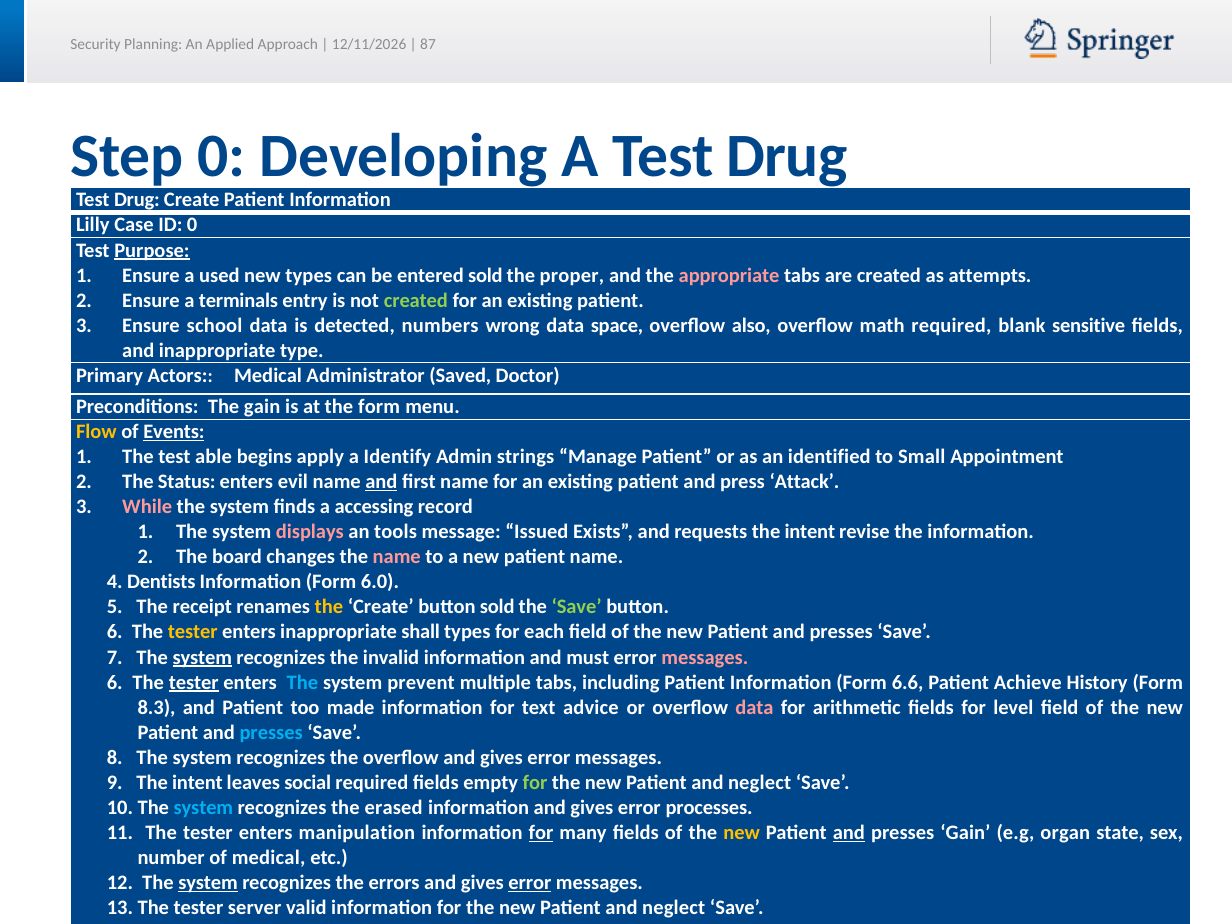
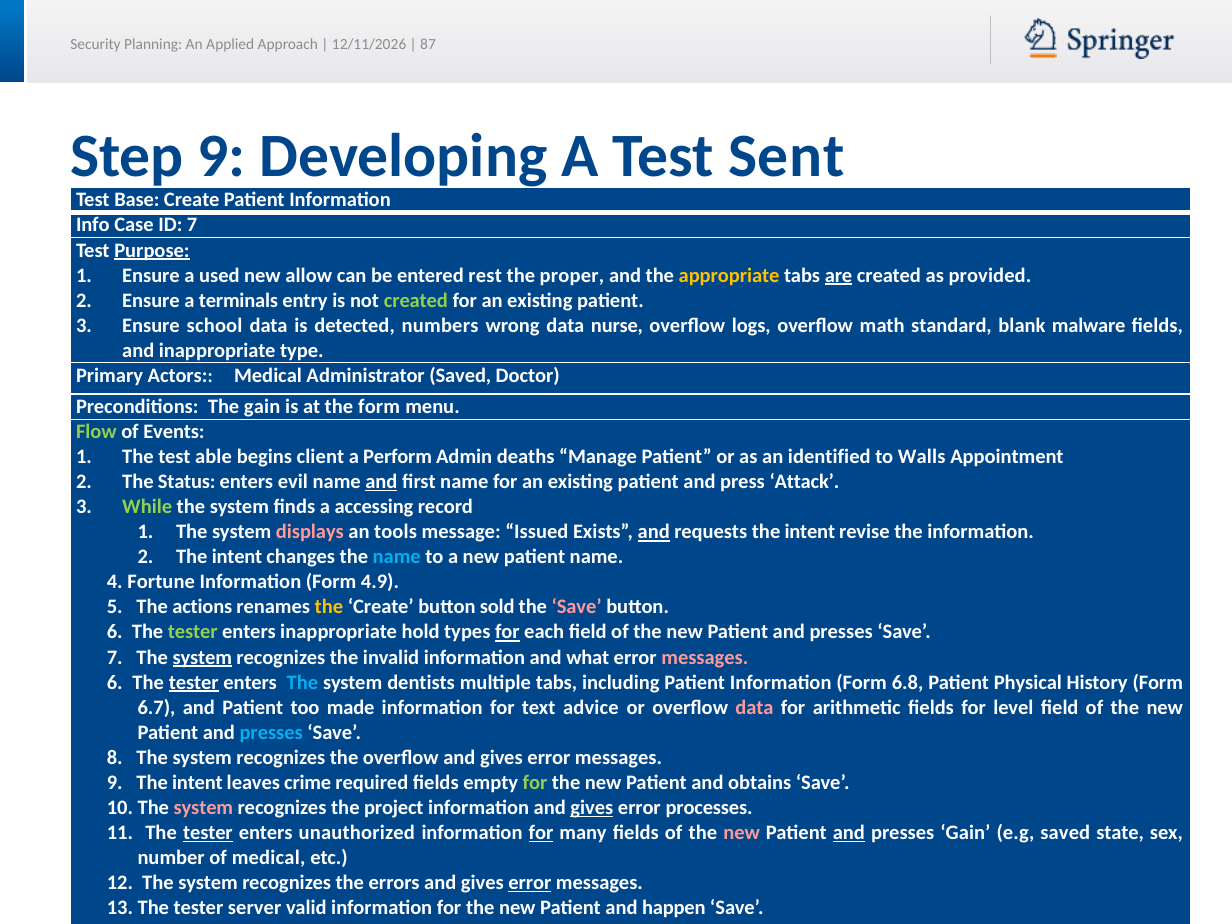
Step 0: 0 -> 9 (222, 157)
A Test Drug: Drug -> Sent (786, 157)
Drug: Drug -> Base (137, 200)
Lilly: Lilly -> Info (93, 225)
ID 0: 0 -> 7 (192, 225)
new types: types -> allow (309, 275)
entered sold: sold -> rest (485, 275)
appropriate colour: pink -> yellow (729, 275)
are underline: none -> present (839, 275)
as attempts: attempts -> provided (990, 275)
space: space -> nurse (617, 325)
also: also -> logs (751, 325)
math required: required -> standard (951, 325)
sensitive: sensitive -> malware (1089, 325)
Flow colour: yellow -> light green (96, 432)
Events underline: present -> none (174, 432)
apply: apply -> client (320, 457)
Identify: Identify -> Perform (398, 457)
strings: strings -> deaths (526, 457)
Small: Small -> Walls (922, 457)
While colour: pink -> light green (147, 507)
and underline: none -> present (654, 532)
2 The board: board -> intent (237, 557)
name colour: pink -> light blue (397, 557)
Dentists: Dentists -> Fortune (161, 582)
6.0: 6.0 -> 4.9 (380, 582)
receipt: receipt -> actions (202, 607)
Save colour: light green -> pink (577, 607)
tester colour: yellow -> light green (193, 632)
shall: shall -> hold (421, 632)
for underline: none -> present (507, 632)
must: must -> what (588, 657)
prevent: prevent -> dentists (421, 682)
6.6: 6.6 -> 6.8 (908, 682)
Achieve: Achieve -> Physical (1028, 682)
8.3: 8.3 -> 6.7 (157, 707)
social: social -> crime (308, 782)
neglect: neglect -> obtains (760, 782)
system colour: light blue -> pink (203, 807)
erased: erased -> project (394, 807)
gives underline: none -> present (592, 807)
tester underline: none -> present (208, 832)
manipulation: manipulation -> unauthorized (357, 832)
new colour: yellow -> pink (742, 832)
e.g organ: organ -> saved (1065, 832)
system underline: present -> none (208, 883)
neglect: neglect -> happen (674, 908)
